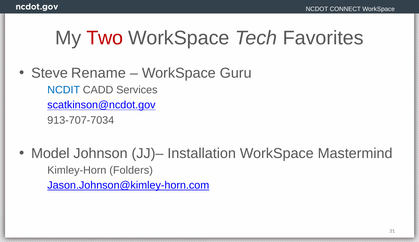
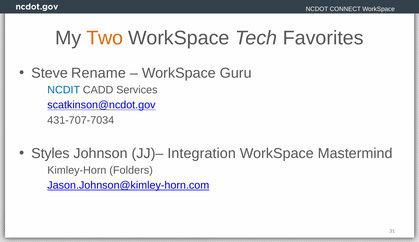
Two colour: red -> orange (105, 38)
913-707-7034: 913-707-7034 -> 431-707-7034 (81, 120)
Model: Model -> Styles (50, 153)
Installation: Installation -> Integration (202, 153)
